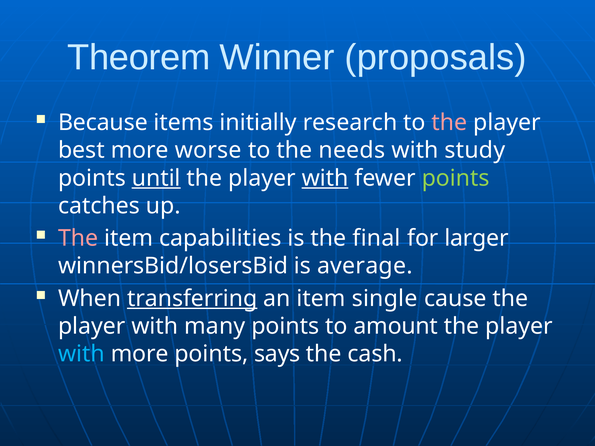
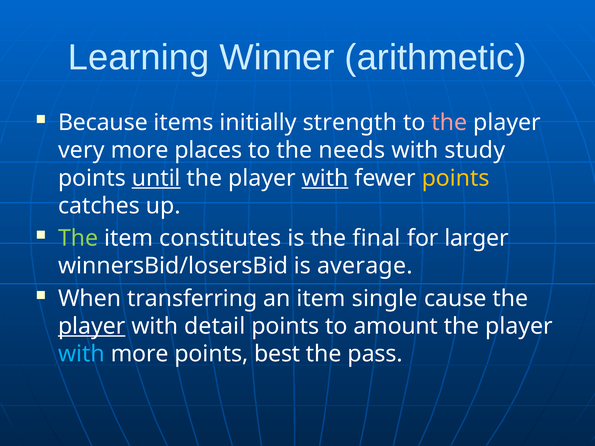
Theorem: Theorem -> Learning (139, 58)
proposals: proposals -> arithmetic (436, 58)
research: research -> strength (350, 123)
best: best -> very (81, 150)
worse: worse -> places (208, 150)
points colour: light green -> yellow (456, 178)
The colour: pink -> light green (78, 238)
capabilities: capabilities -> constitutes (220, 238)
transferring underline: present -> none (192, 299)
player underline: none -> present (92, 326)
many: many -> detail (215, 326)
says: says -> best (277, 354)
cash: cash -> pass (375, 354)
